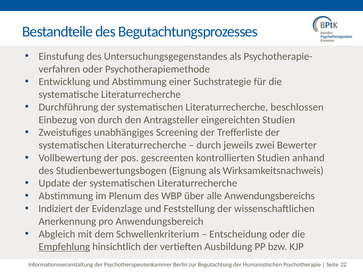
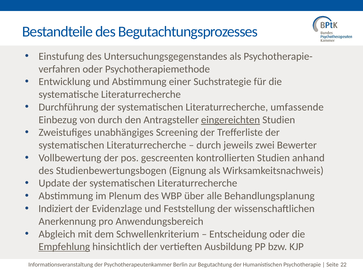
beschlossen: beschlossen -> umfassende (297, 107)
eingereichten underline: none -> present (231, 120)
Anwendungsbereichs: Anwendungsbereichs -> Behandlungsplanung (269, 196)
